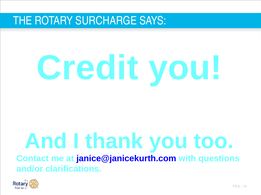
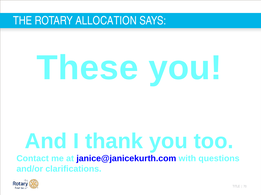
SURCHARGE: SURCHARGE -> ALLOCATION (106, 21)
Credit: Credit -> These (87, 68)
